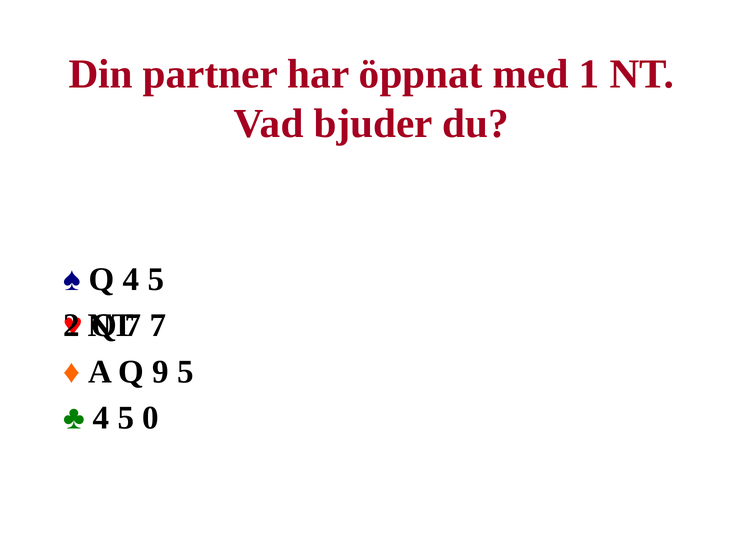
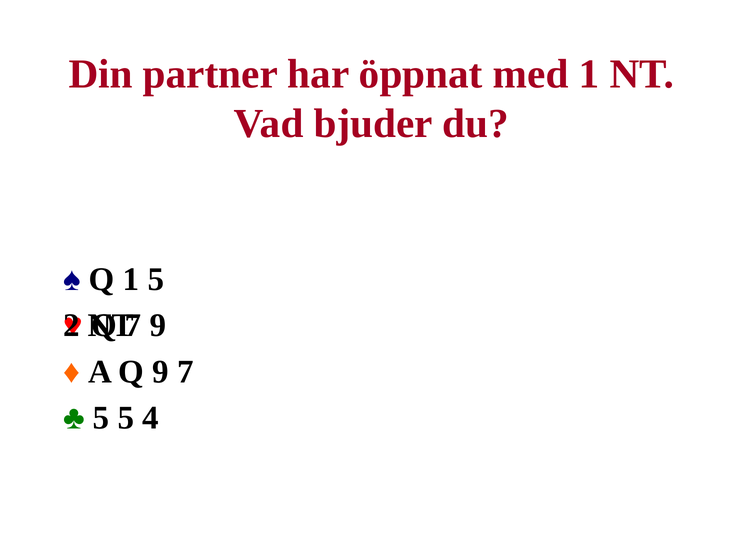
Q 4: 4 -> 1 (131, 279)
7: 7 -> 9 (158, 326)
9 5: 5 -> 7 (185, 372)
4: 4 -> 5 (101, 418)
0: 0 -> 4 (151, 418)
